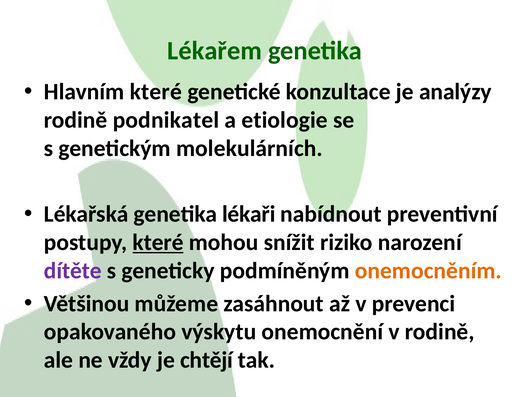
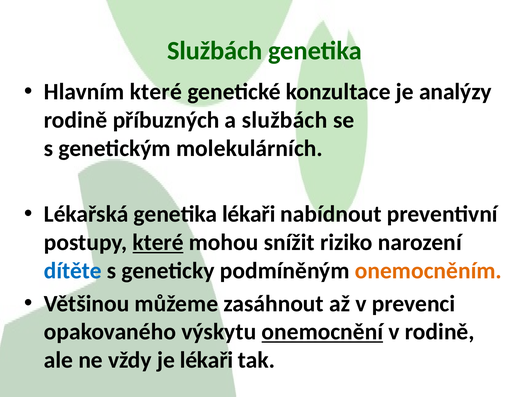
Lékařem: Lékařem -> Službách (215, 51)
podnikatel: podnikatel -> příbuzných (166, 120)
a etiologie: etiologie -> službách (285, 120)
dítěte colour: purple -> blue (73, 271)
onemocnění underline: none -> present (322, 332)
je chtějí: chtějí -> lékaři (207, 360)
